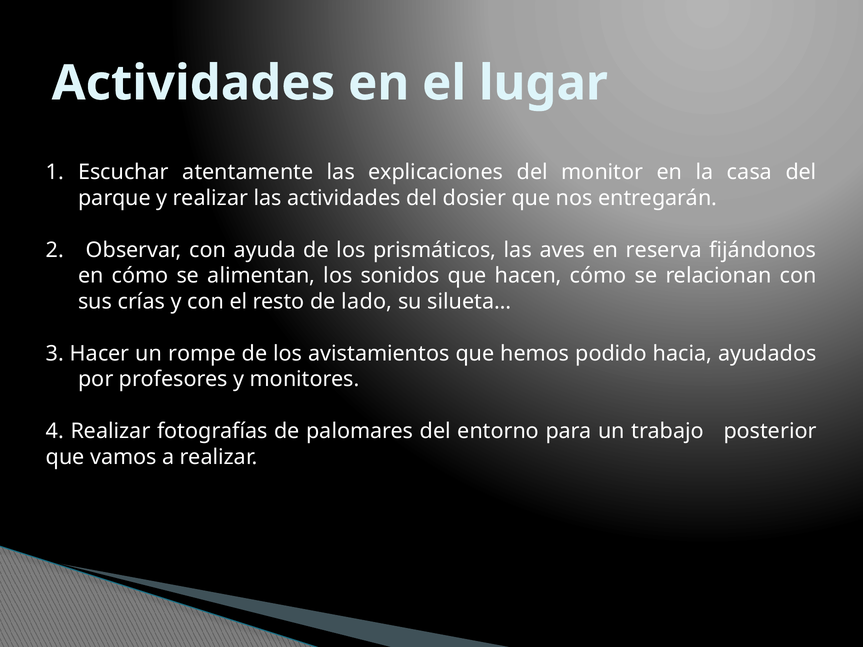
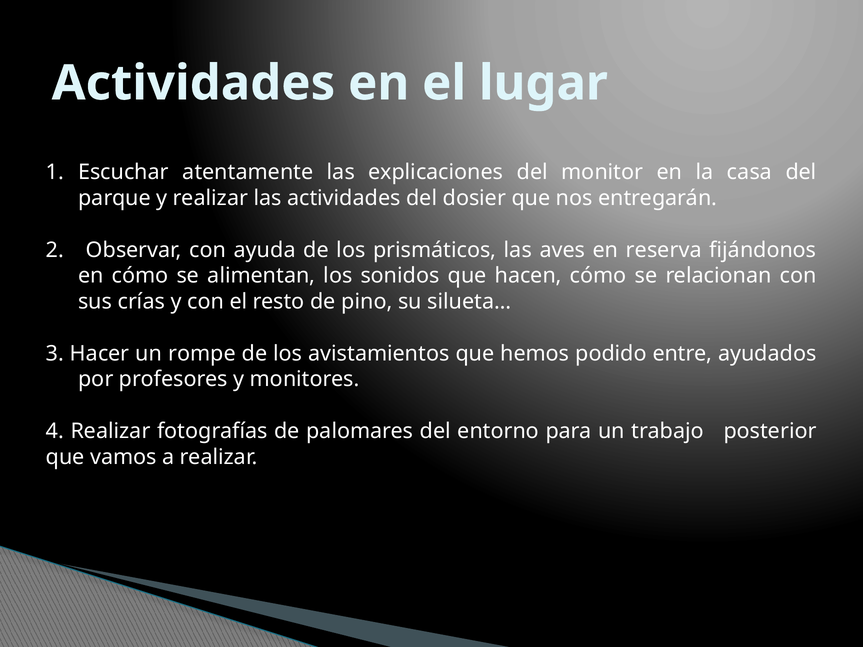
lado: lado -> pino (367, 302)
hacia: hacia -> entre (682, 354)
